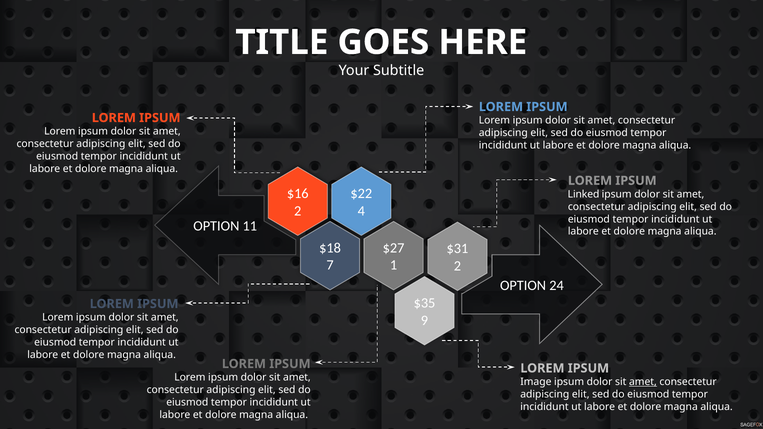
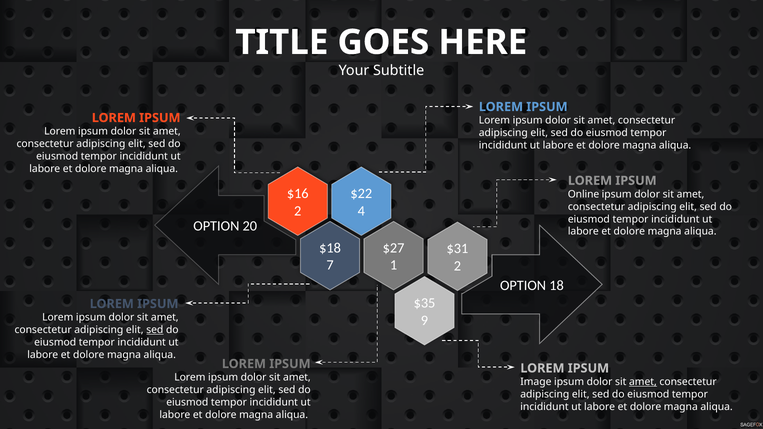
Linked: Linked -> Online (584, 194)
11: 11 -> 20 (250, 226)
24: 24 -> 18 (557, 285)
sed underline: none -> present (155, 330)
